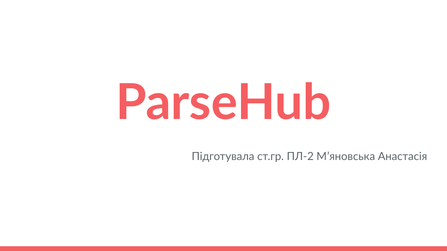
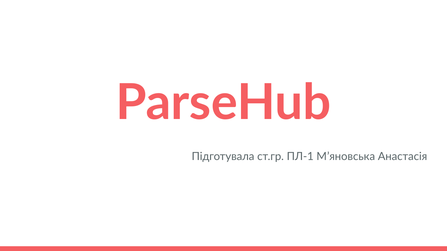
ПЛ-2: ПЛ-2 -> ПЛ-1 (300, 157)
